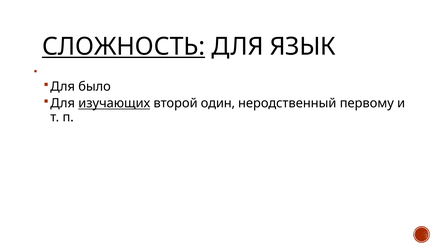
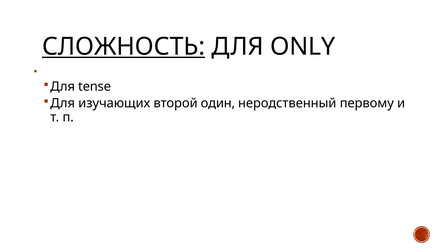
ЯЗЫК: ЯЗЫК -> ONLY (303, 47)
было: было -> tense (95, 87)
изучающих underline: present -> none (114, 103)
